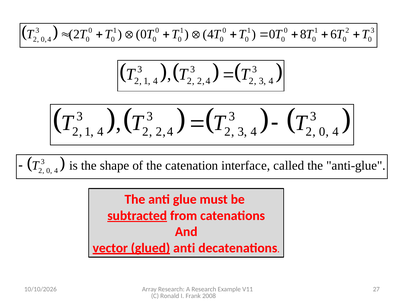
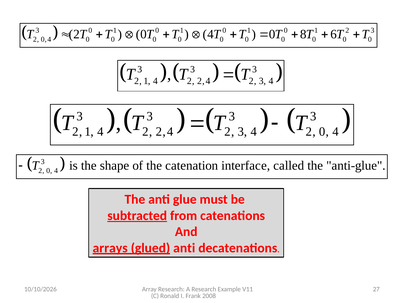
vector: vector -> arrays (110, 248)
